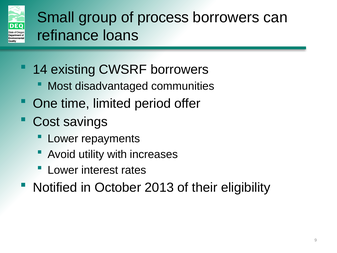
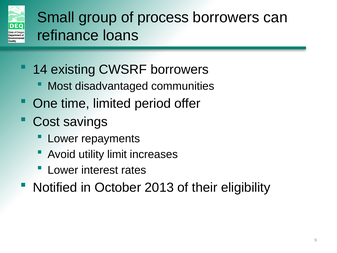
with: with -> limit (117, 154)
